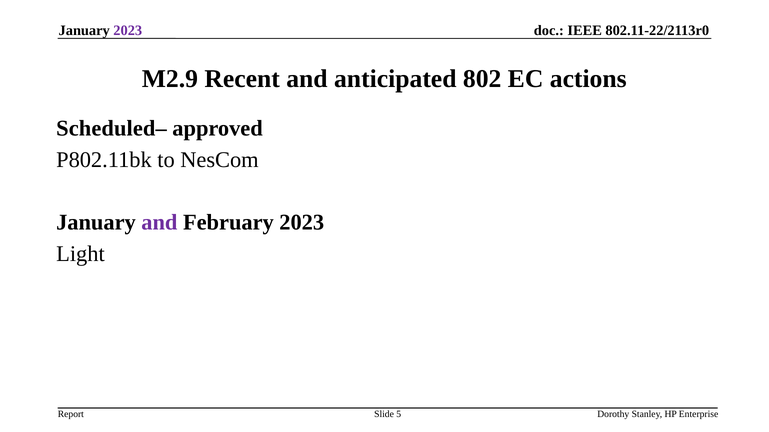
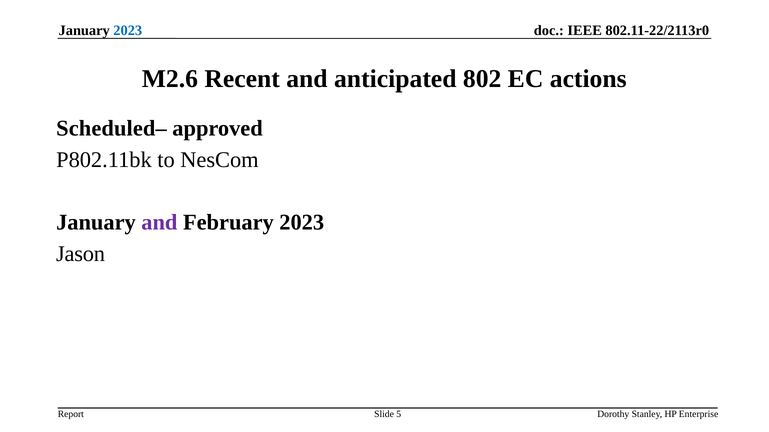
2023 colour: purple -> blue (128, 31)
M2.9: M2.9 -> M2.6 (170, 79)
Light: Light -> Jason (81, 254)
